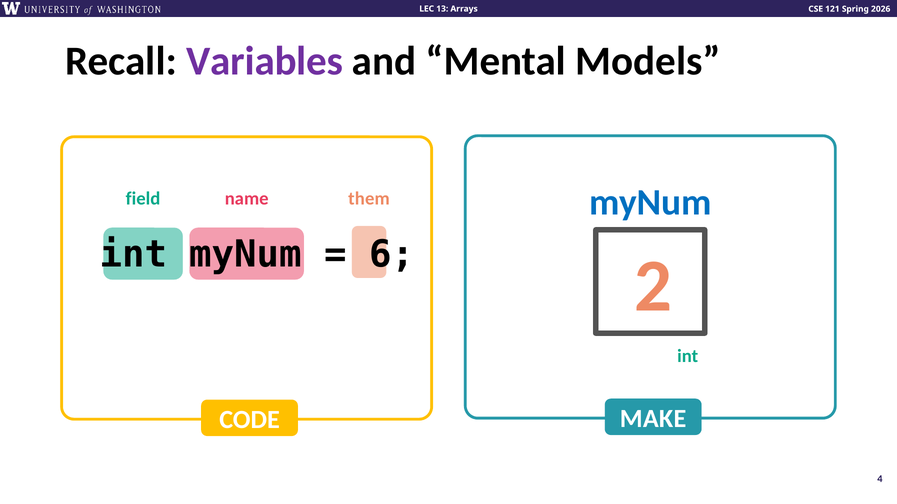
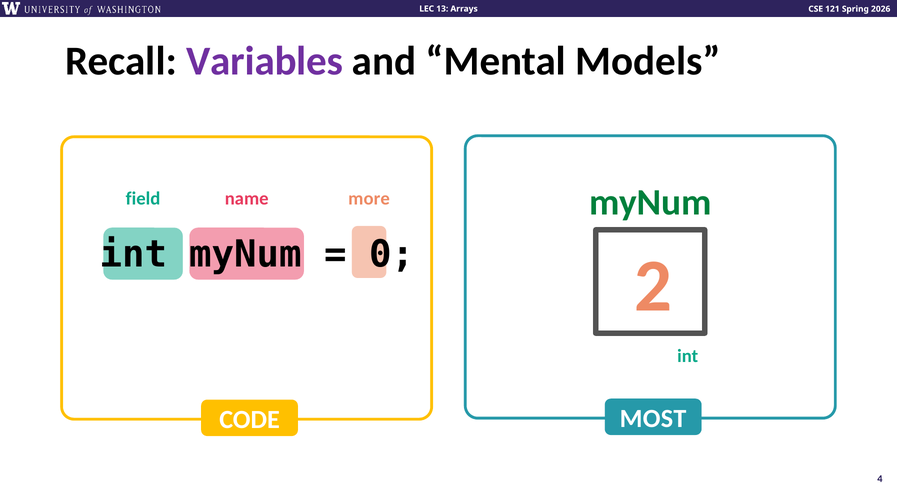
myNum colour: blue -> green (650, 203)
them: them -> more (369, 199)
6: 6 -> 0 (392, 255)
MAKE: MAKE -> MOST (653, 419)
